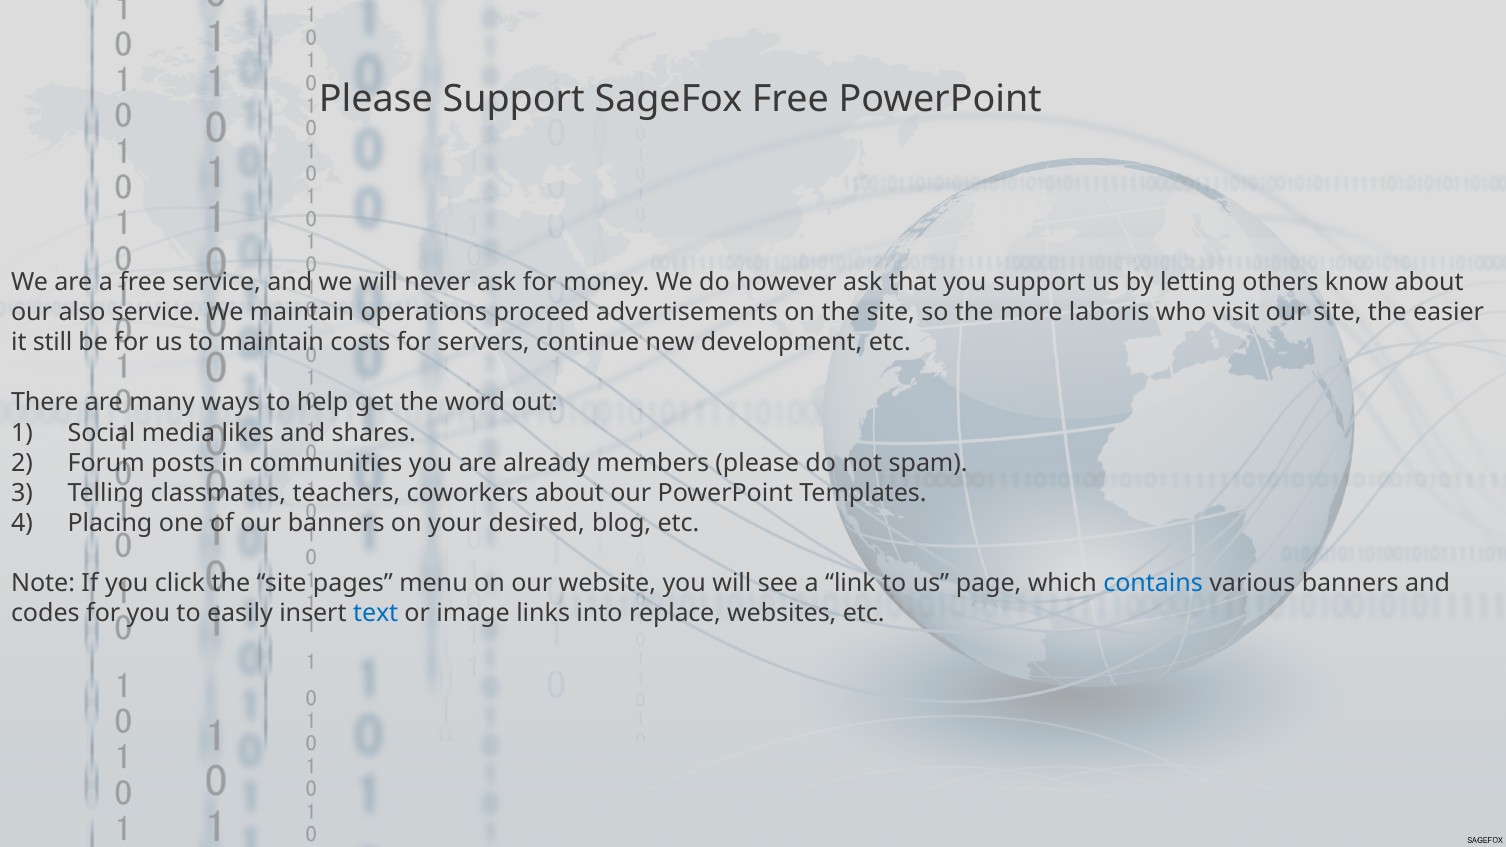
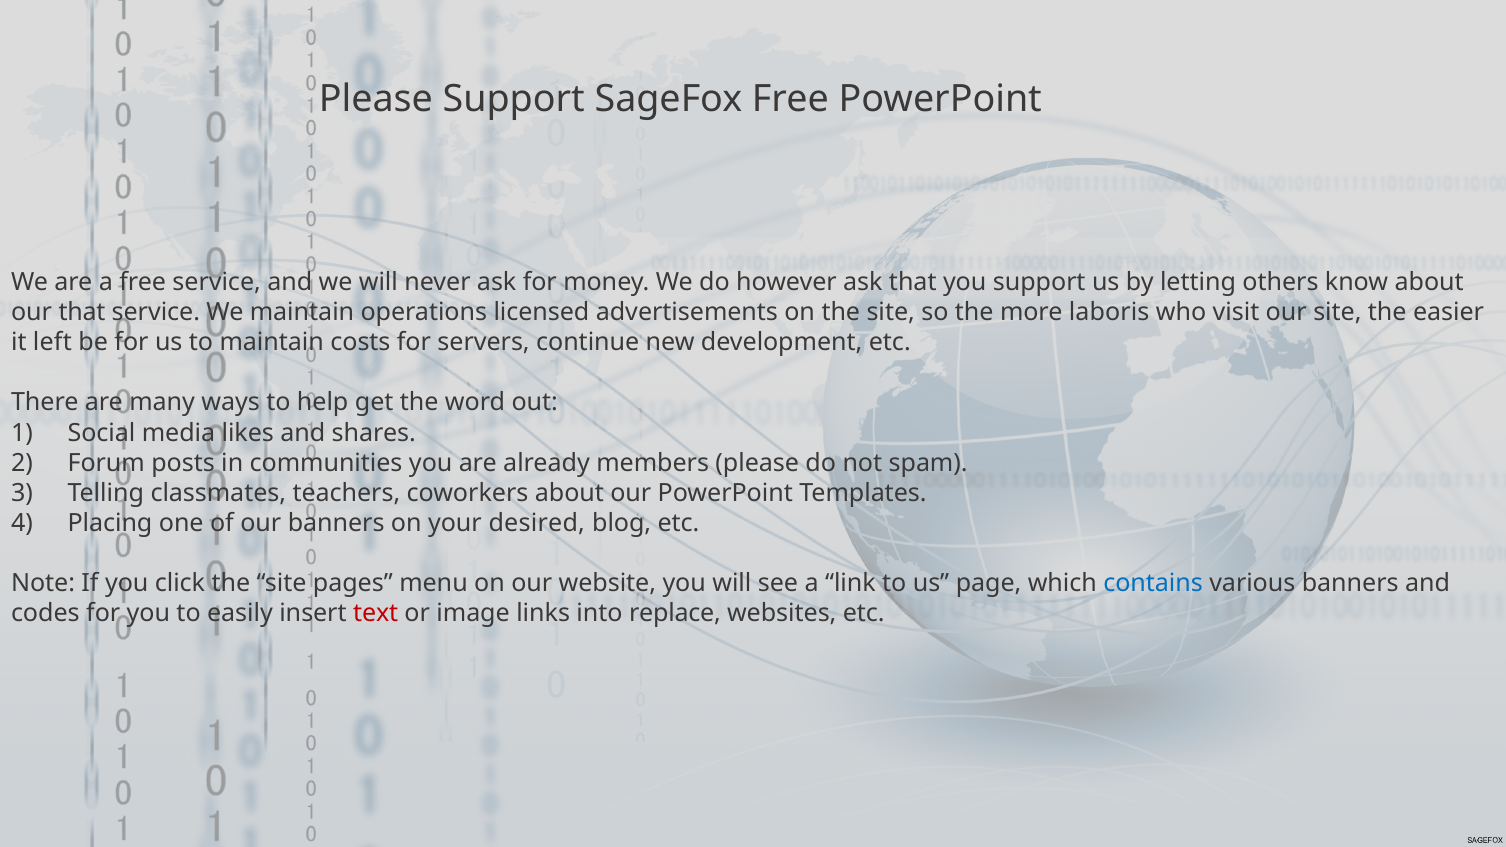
our also: also -> that (82, 312)
proceed: proceed -> licensed (541, 312)
still: still -> left (52, 342)
text colour: blue -> red (376, 613)
